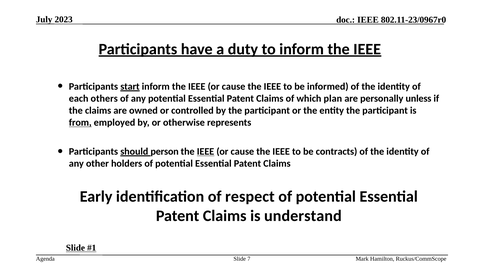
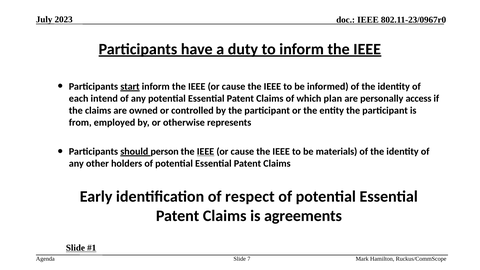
others: others -> intend (104, 99)
unless: unless -> access (419, 99)
from underline: present -> none (80, 123)
contracts: contracts -> materials (337, 152)
understand: understand -> agreements (303, 216)
